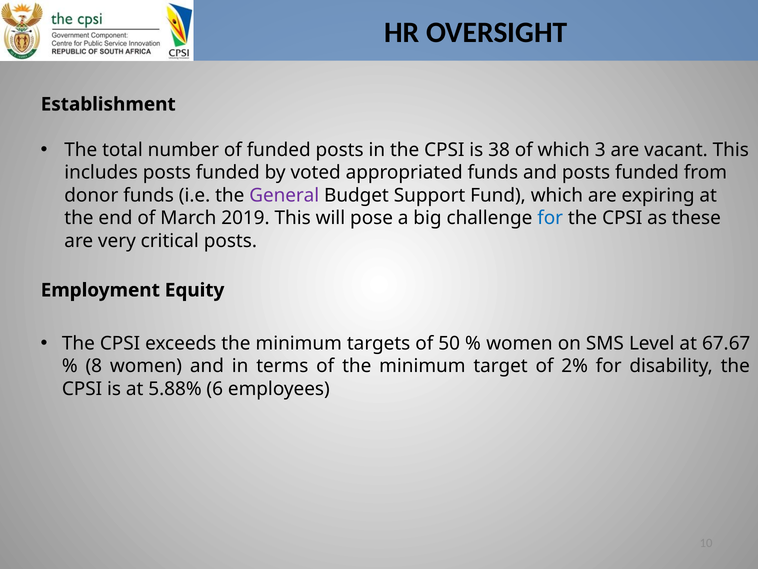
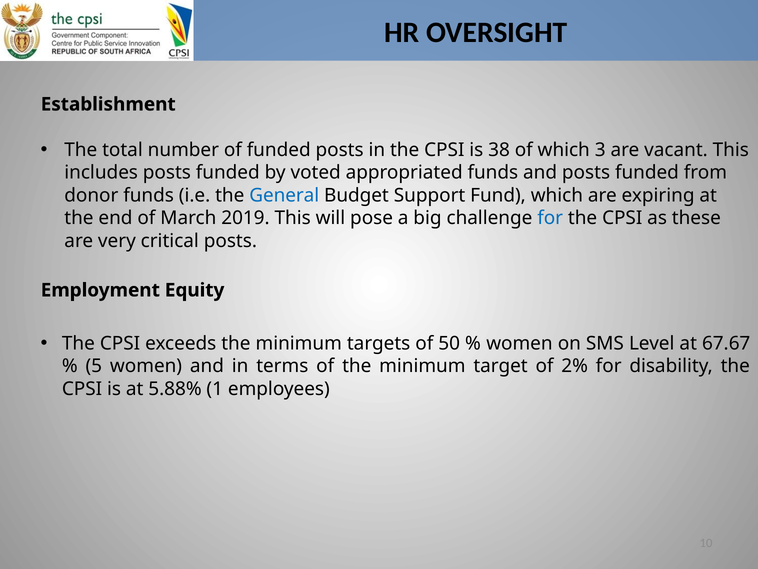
General colour: purple -> blue (284, 195)
8: 8 -> 5 (94, 366)
6: 6 -> 1 (215, 388)
